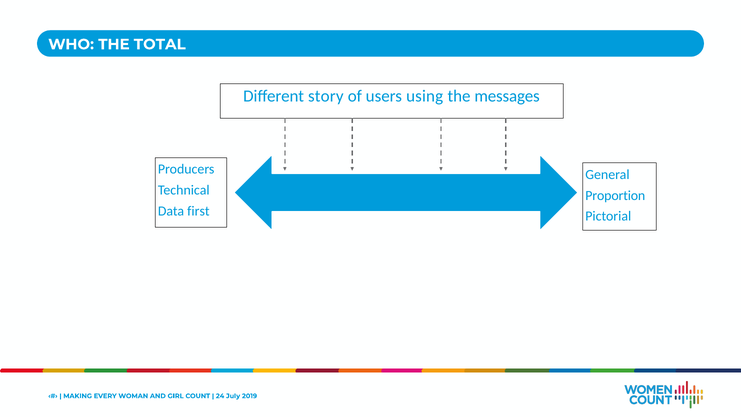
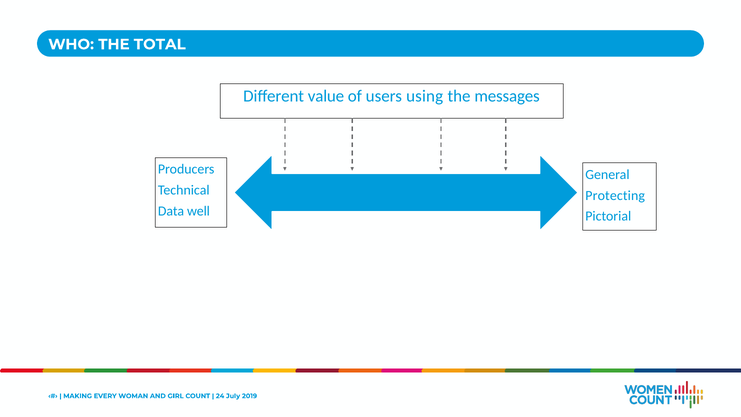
story: story -> value (326, 96)
Proportion: Proportion -> Protecting (615, 195)
first: first -> well (198, 211)
